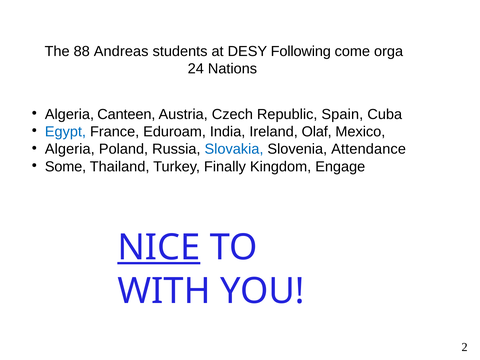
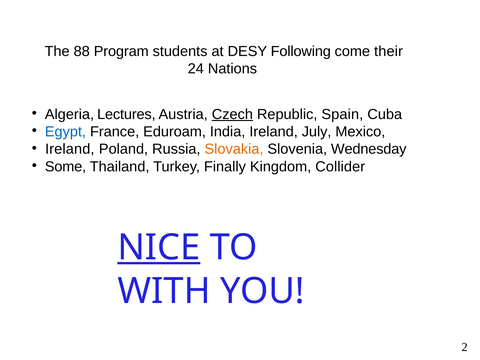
Andreas: Andreas -> Program (121, 51)
orga: orga -> their (389, 51)
Canteen: Canteen -> Lectures (126, 114)
Czech underline: none -> present (232, 114)
Olaf: Olaf -> July (317, 132)
Algeria: Algeria -> Ireland (70, 149)
Slovakia colour: blue -> orange (234, 149)
Attendance: Attendance -> Wednesday (369, 149)
Engage: Engage -> Collider (340, 167)
